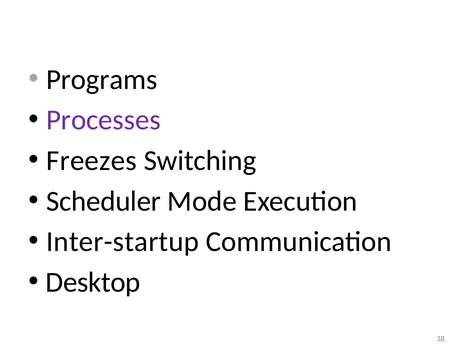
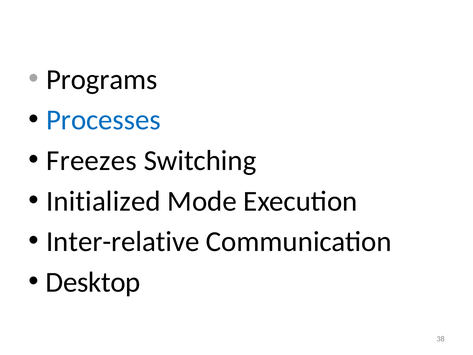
Processes colour: purple -> blue (103, 120)
Scheduler: Scheduler -> Initialized (103, 201)
Inter-startup: Inter-startup -> Inter-relative (123, 241)
